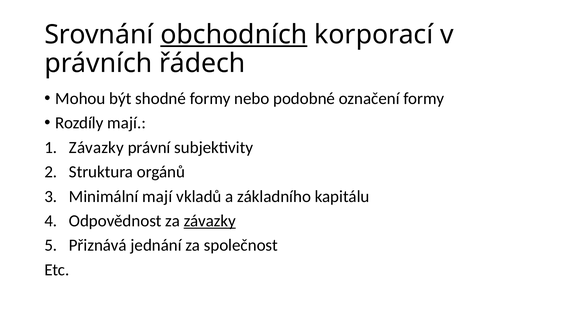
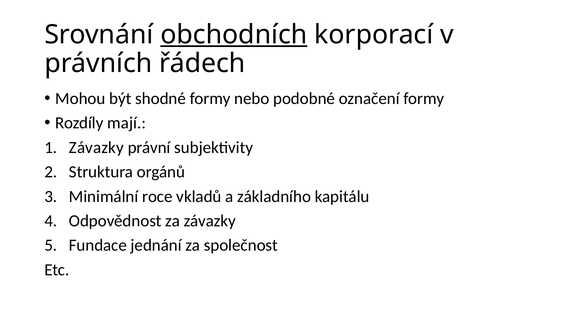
Minimální mají: mají -> roce (157, 196)
závazky underline: present -> none (210, 220)
Přiznává: Přiznává -> Fundace (98, 245)
